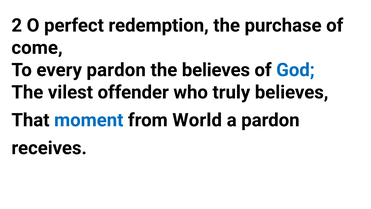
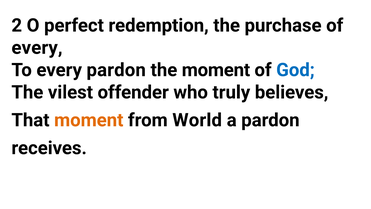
come: come -> every (37, 48)
the believes: believes -> moment (216, 70)
moment colour: blue -> orange (89, 120)
